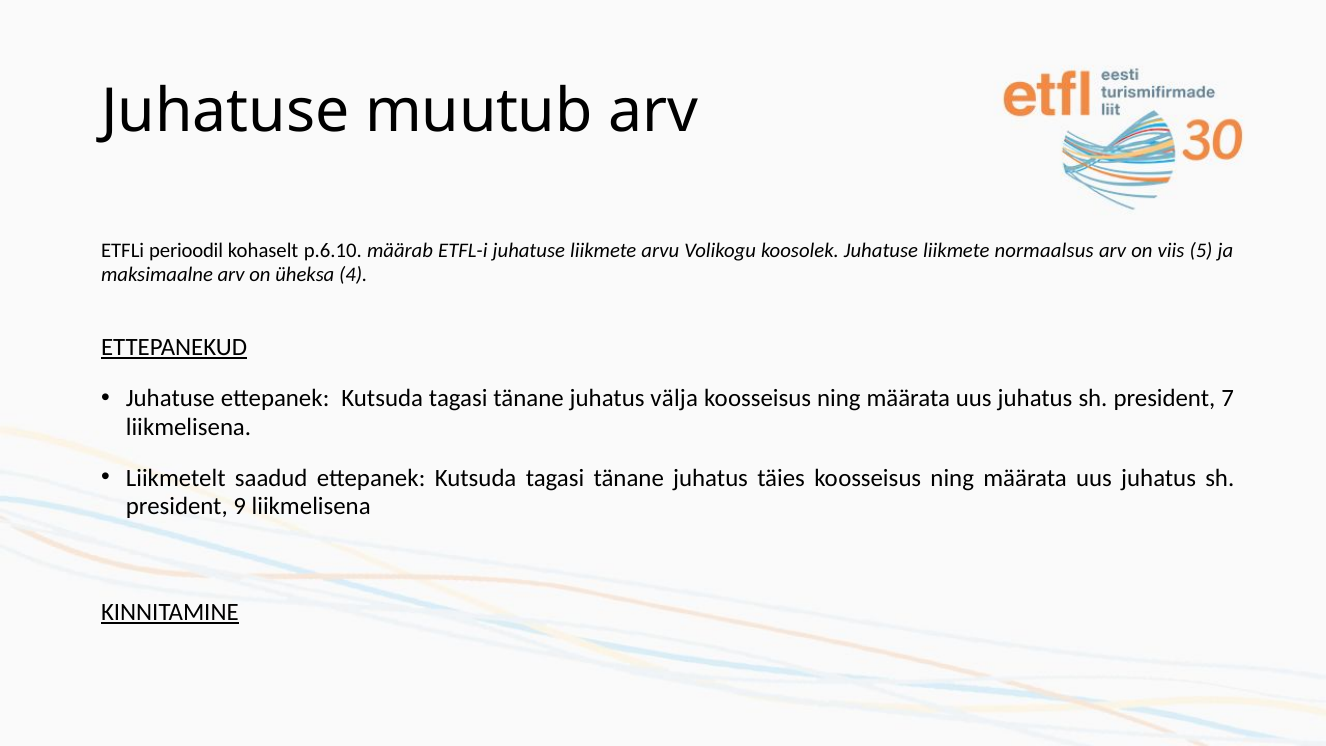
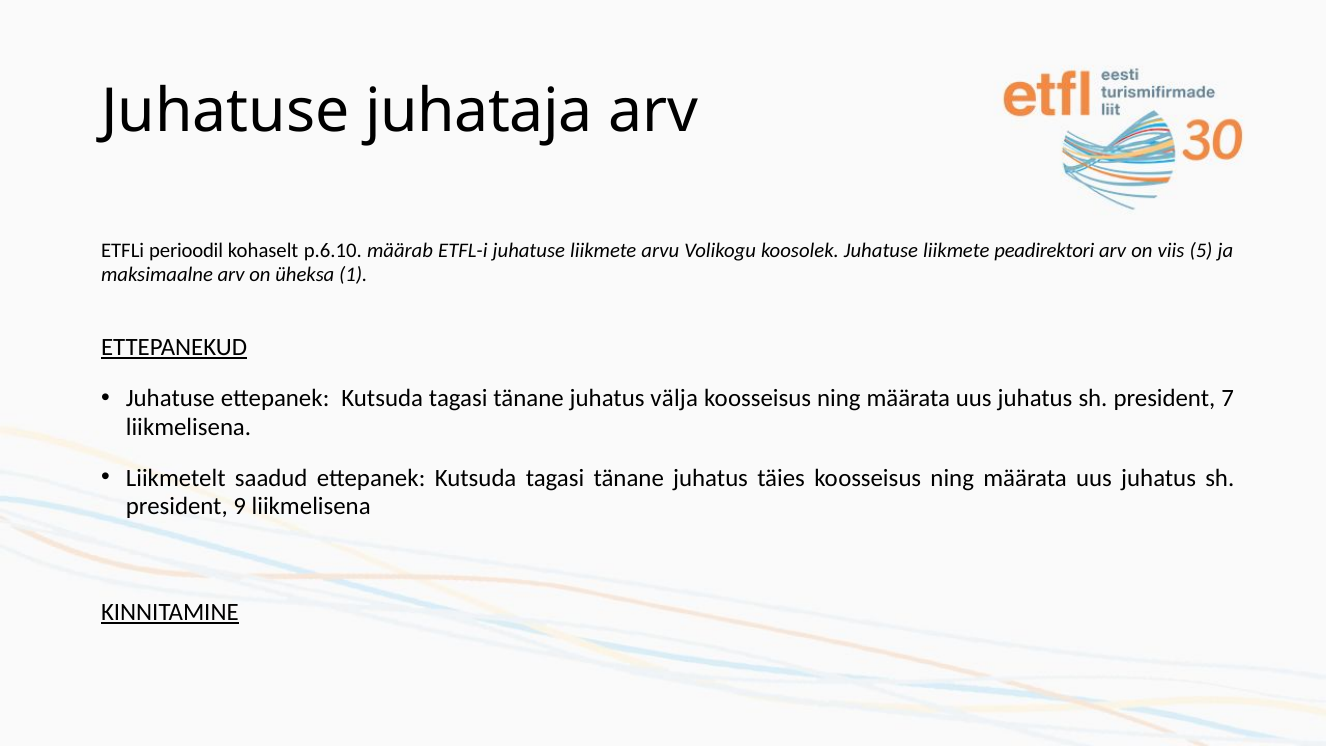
muutub: muutub -> juhataja (479, 111)
normaalsus: normaalsus -> peadirektori (1044, 250)
4: 4 -> 1 (353, 274)
